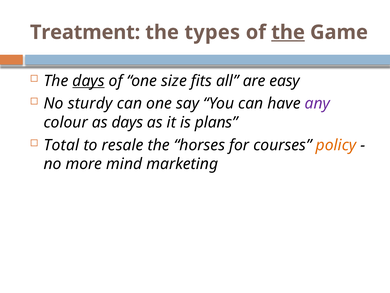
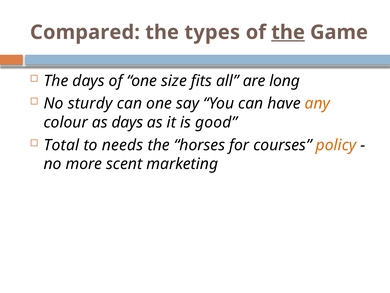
Treatment: Treatment -> Compared (85, 32)
days underline: present -> none (89, 81)
easy: easy -> long (285, 81)
any colour: purple -> orange (317, 103)
plans: plans -> good (216, 122)
resale: resale -> needs (123, 145)
mind: mind -> scent (124, 164)
